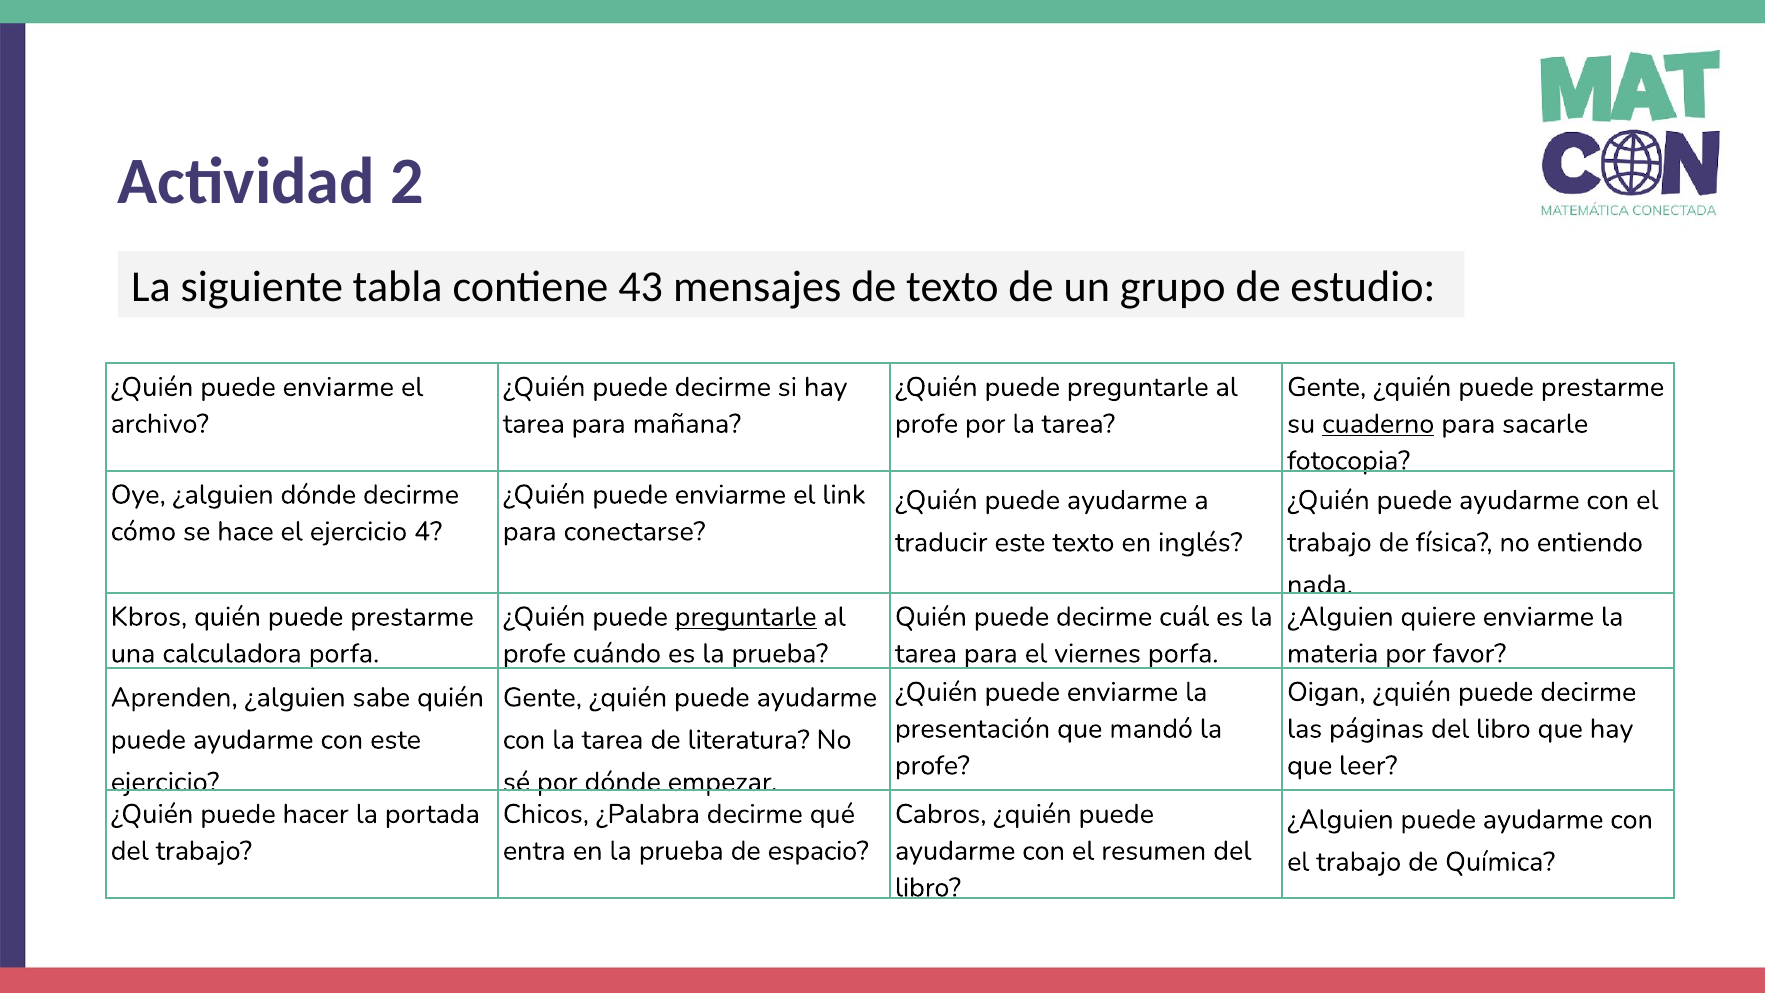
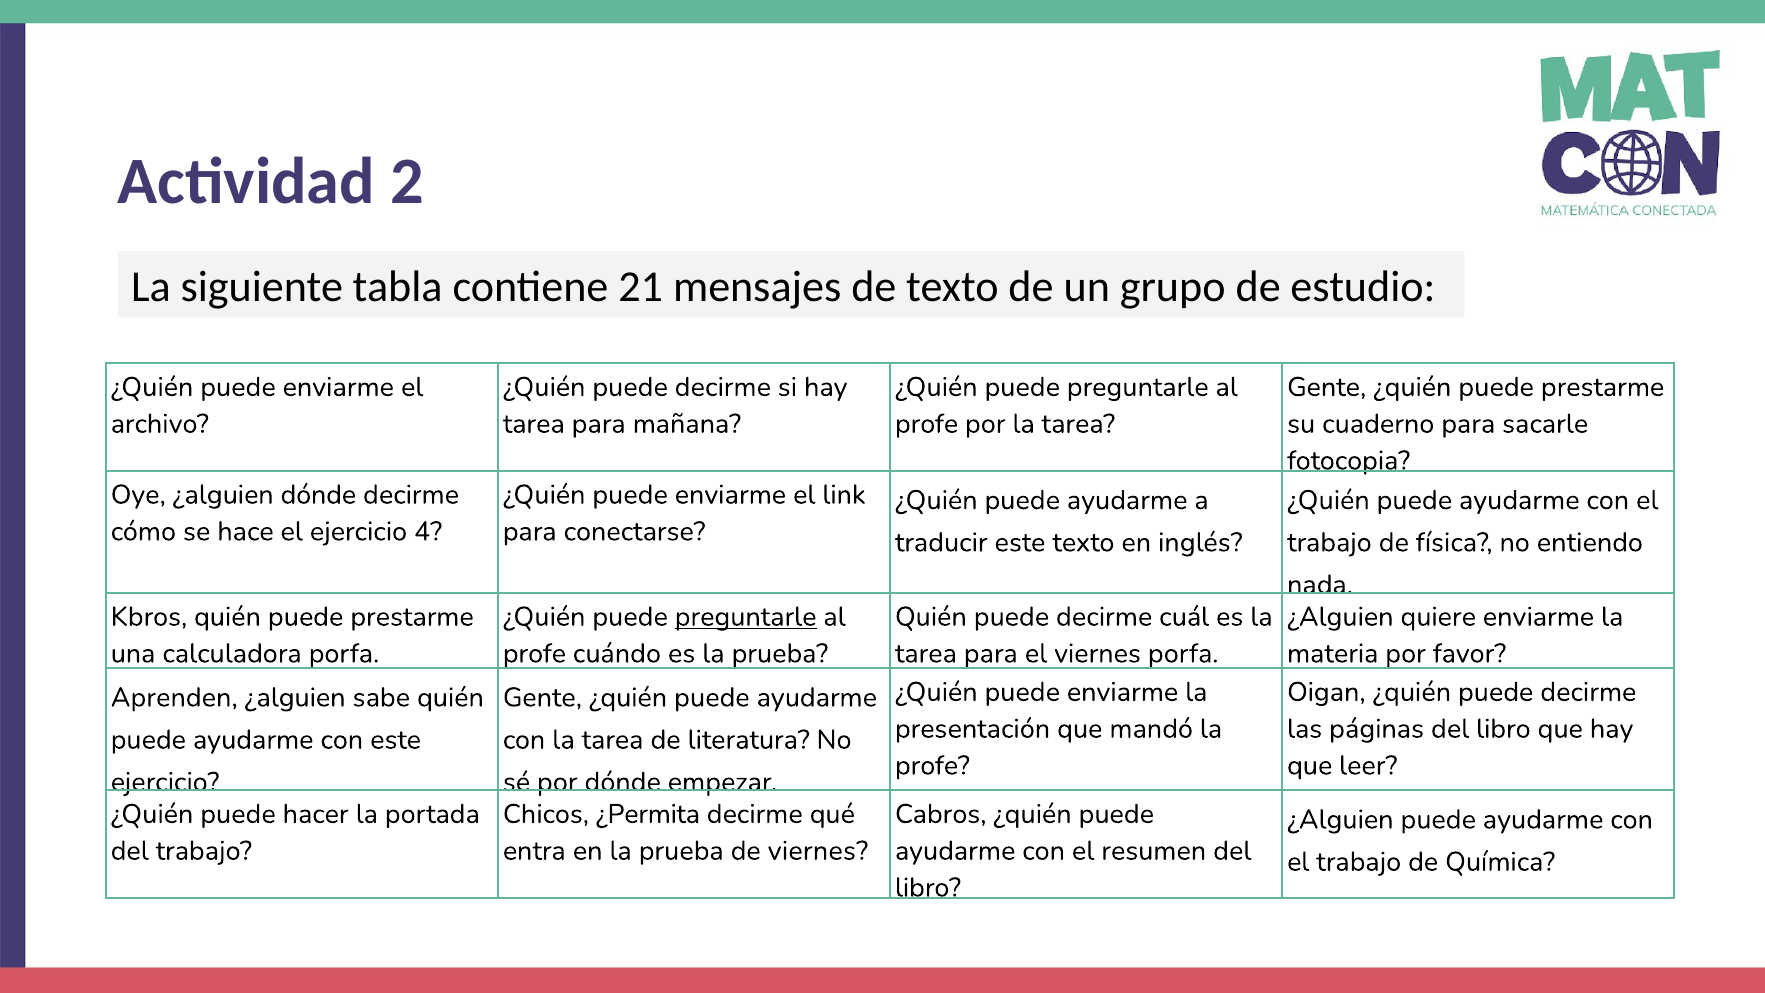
43: 43 -> 21 (641, 287)
cuaderno underline: present -> none (1378, 424)
¿Palabra: ¿Palabra -> ¿Permita (648, 814)
de espacio: espacio -> viernes (818, 851)
